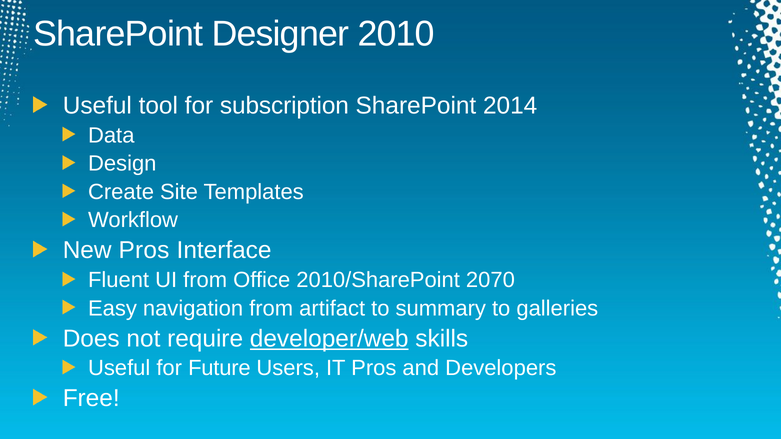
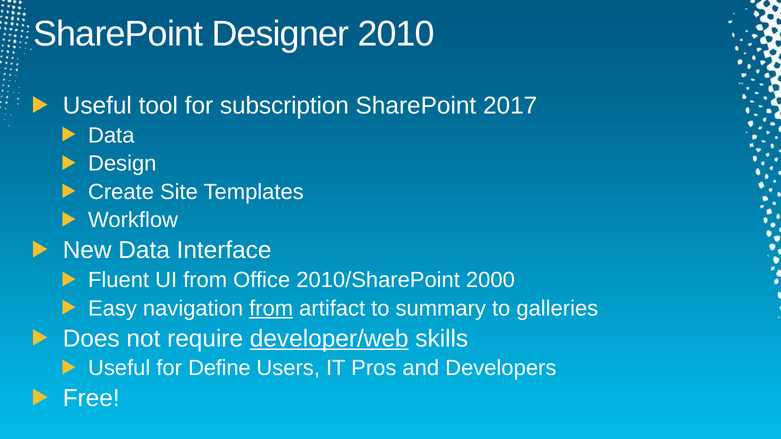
2014: 2014 -> 2017 (510, 106)
New Pros: Pros -> Data (144, 251)
2070: 2070 -> 2000 (490, 280)
from underline: none -> present (271, 309)
Future: Future -> Define (219, 369)
